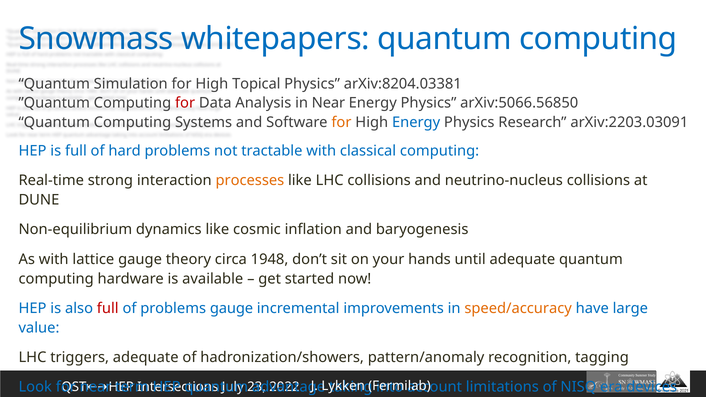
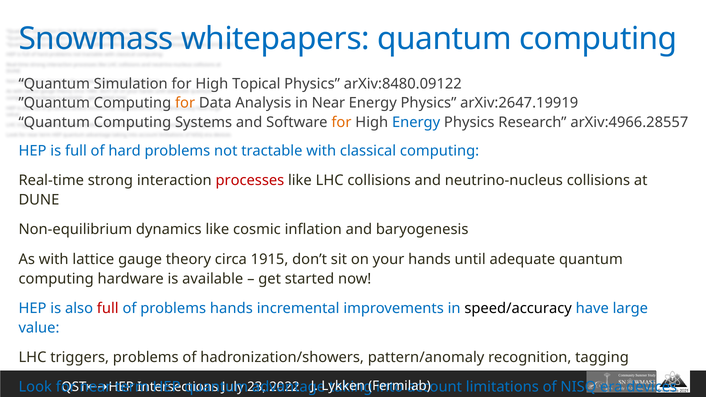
arXiv:8204.03381: arXiv:8204.03381 -> arXiv:8480.09122 (403, 84)
for colour: red -> orange (185, 103)
arXiv:5066.56850: arXiv:5066.56850 -> arXiv:2647.19919 (519, 103)
arXiv:2203.03091: arXiv:2203.03091 -> arXiv:4966.28557 (629, 123)
processes colour: orange -> red (250, 181)
1948: 1948 -> 1915 (270, 259)
problems gauge: gauge -> hands (231, 308)
speed/accuracy colour: orange -> black (518, 308)
triggers adequate: adequate -> problems (146, 358)
